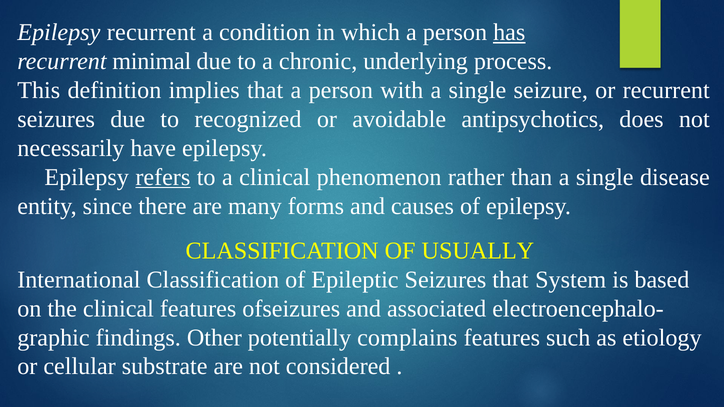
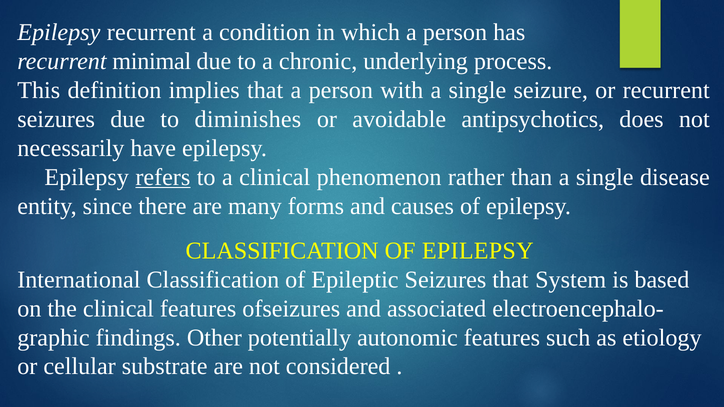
has underline: present -> none (509, 32)
recognized: recognized -> diminishes (248, 119)
CLASSIFICATION OF USUALLY: USUALLY -> EPILEPSY (478, 251)
complains: complains -> autonomic (407, 338)
